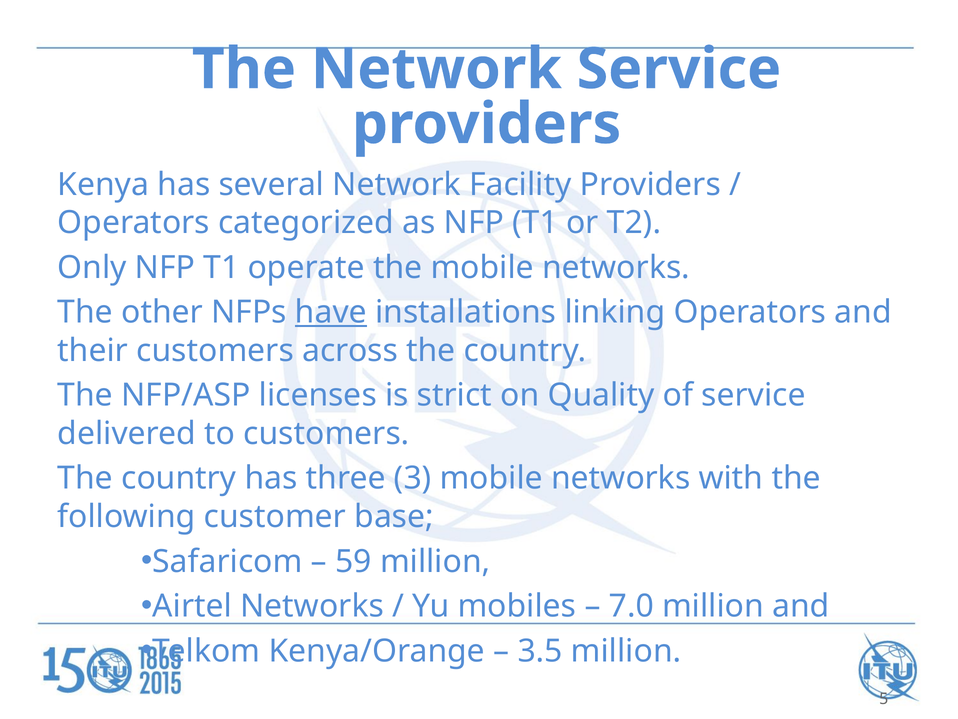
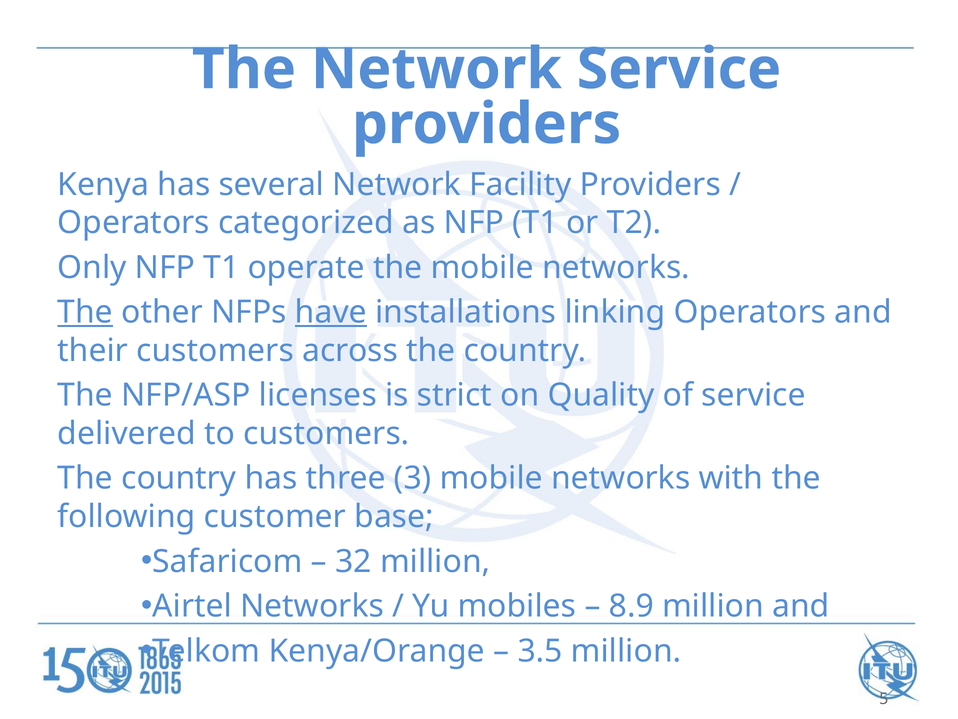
The underline: none -> present (85, 312)
59: 59 -> 32 (353, 561)
7.0: 7.0 -> 8.9 (631, 606)
